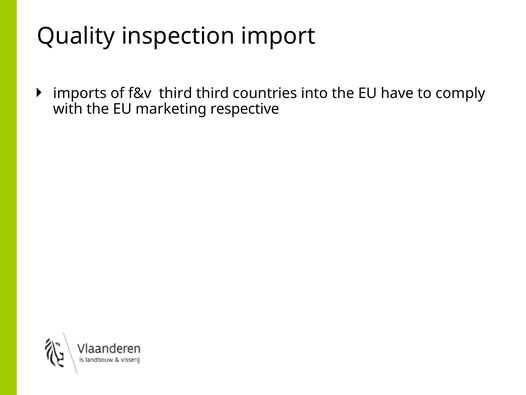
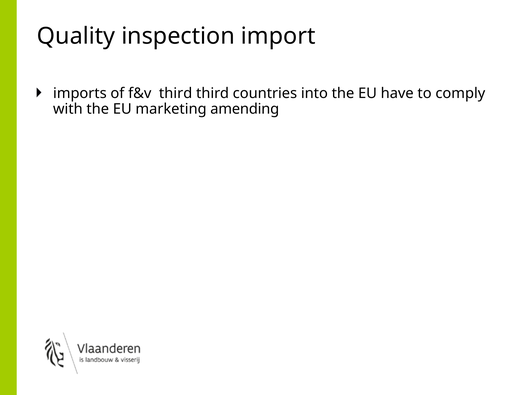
respective: respective -> amending (245, 109)
